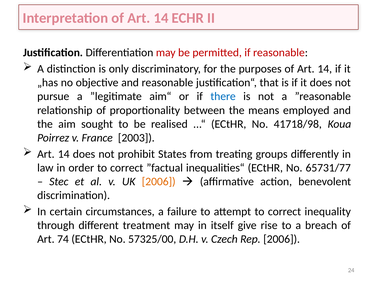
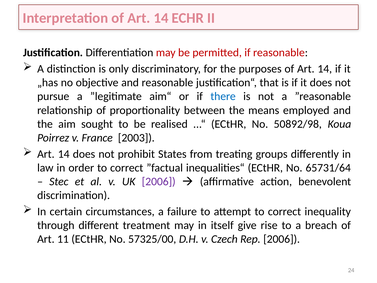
41718/98: 41718/98 -> 50892/98 (298, 124)
65731/77: 65731/77 -> 65731/64 (328, 168)
2006 colour: orange -> purple (159, 181)
74: 74 -> 11 (63, 239)
